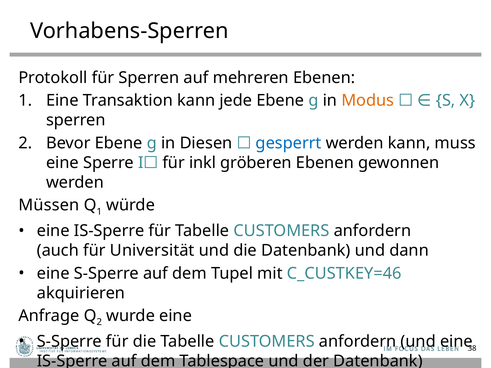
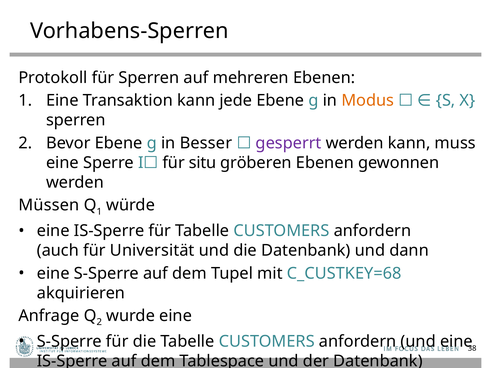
Diesen: Diesen -> Besser (206, 143)
gesperrt colour: blue -> purple (289, 143)
inkl: inkl -> situ (203, 163)
C_CUSTKEY=46: C_CUSTKEY=46 -> C_CUSTKEY=68 (344, 274)
